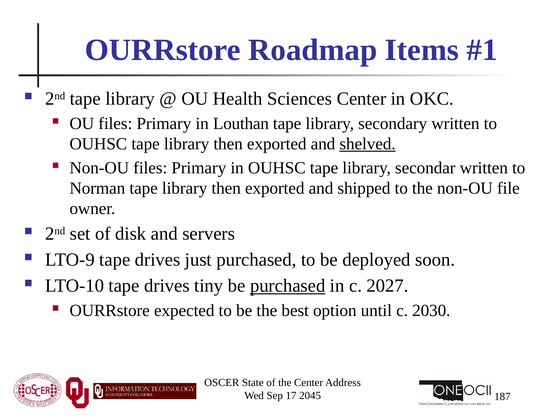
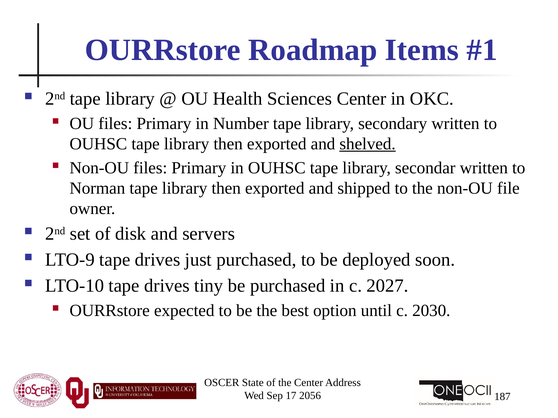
Louthan: Louthan -> Number (241, 124)
purchased underline: present -> none (288, 286)
2045: 2045 -> 2056 (310, 396)
